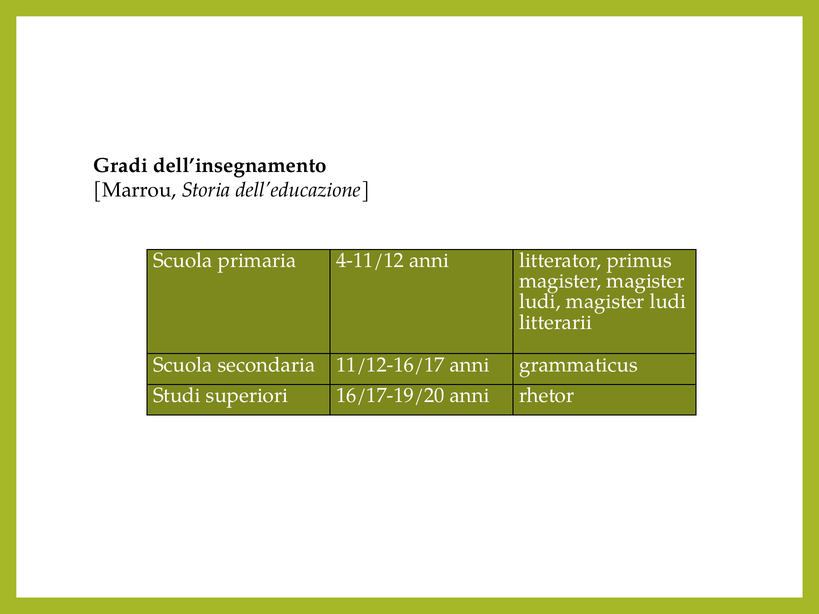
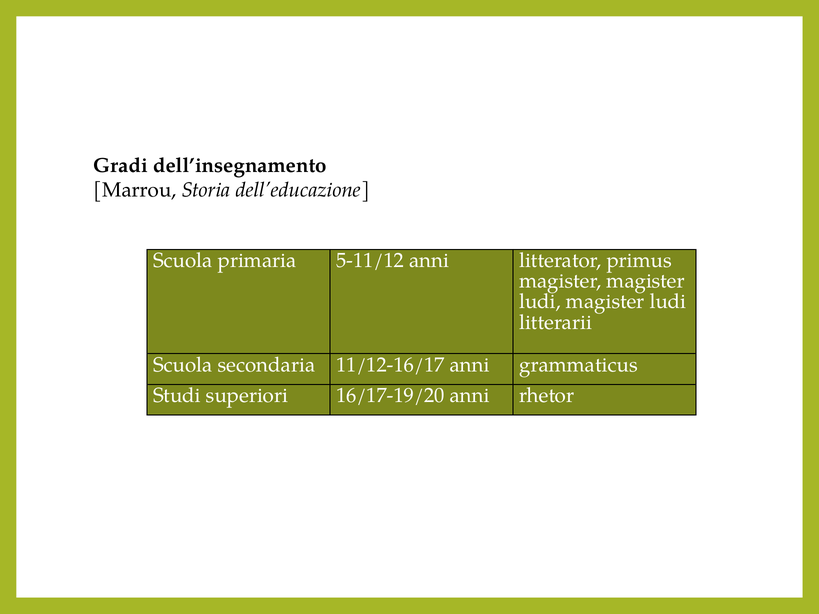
4-11/12: 4-11/12 -> 5-11/12 (370, 261)
